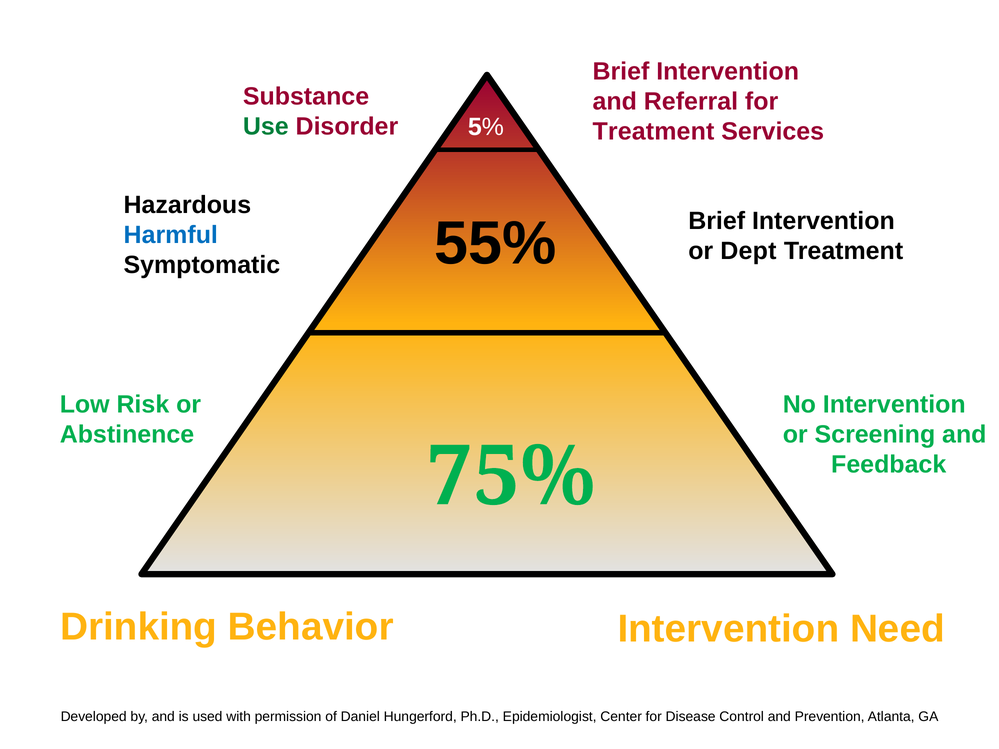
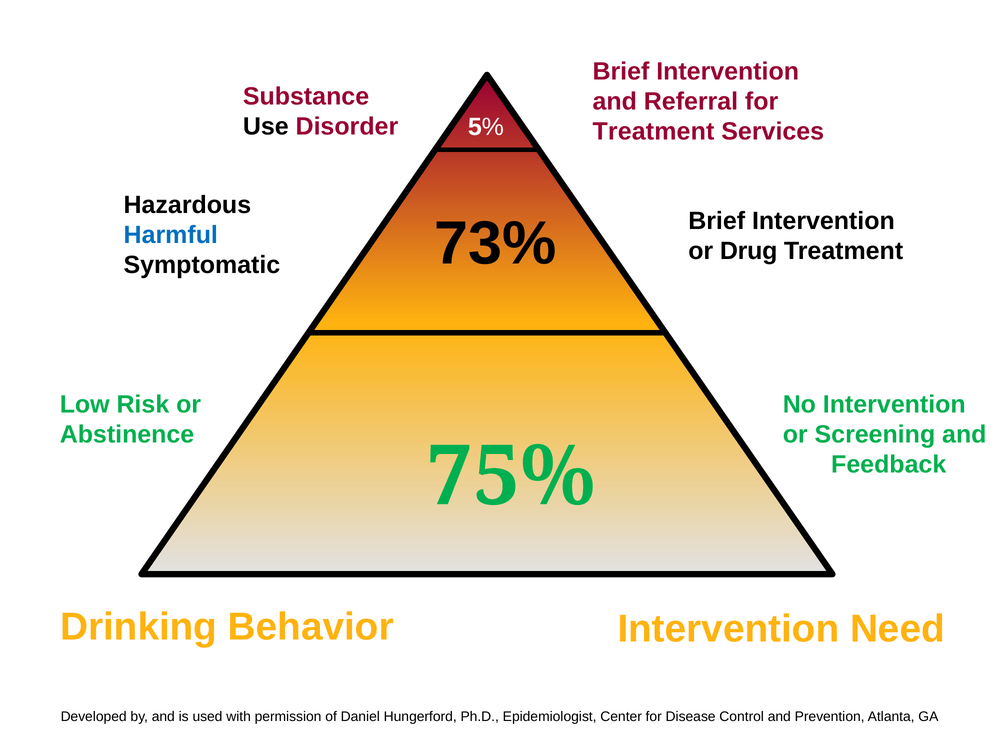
Use colour: green -> black (266, 127)
55%: 55% -> 73% (495, 244)
Dept: Dept -> Drug (749, 251)
